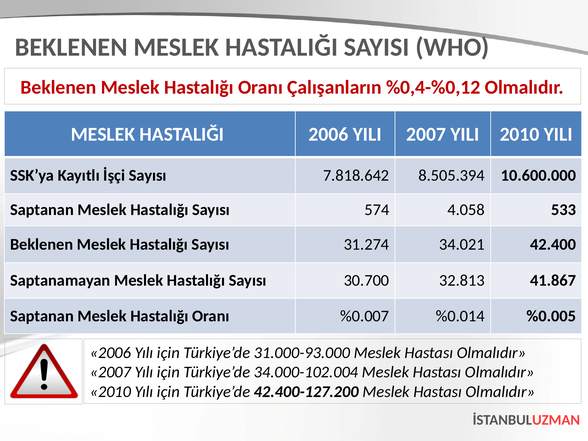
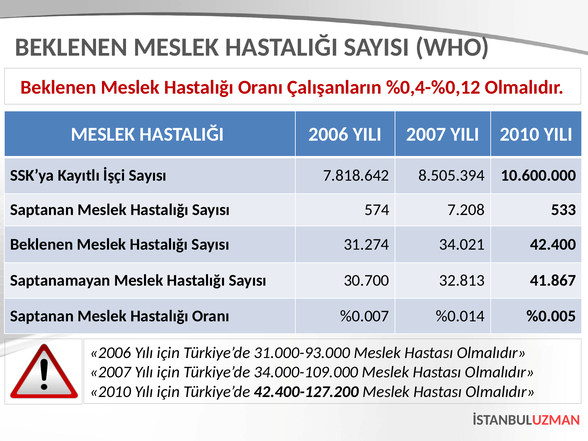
4.058: 4.058 -> 7.208 (466, 210)
34.000-102.004: 34.000-102.004 -> 34.000-109.000 (306, 372)
